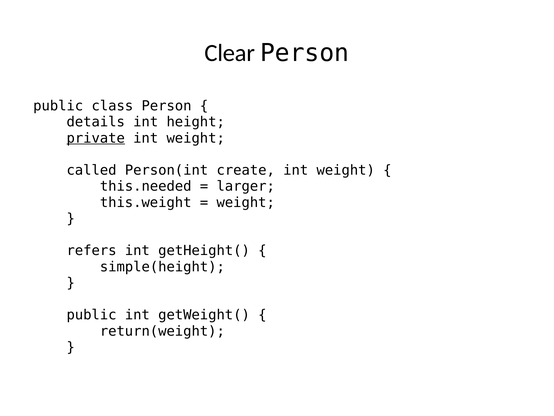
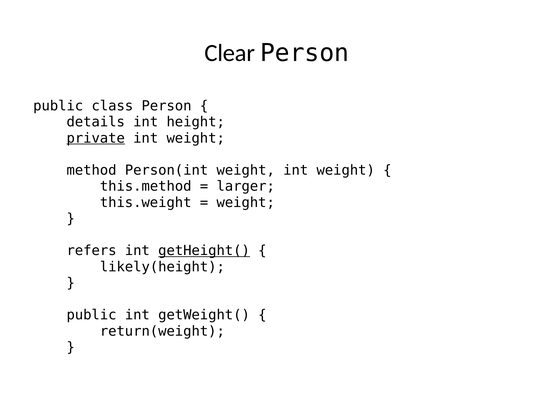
called: called -> method (92, 170)
Person(int create: create -> weight (246, 170)
this.needed: this.needed -> this.method (146, 186)
getHeight( underline: none -> present (204, 250)
simple(height: simple(height -> likely(height (162, 266)
